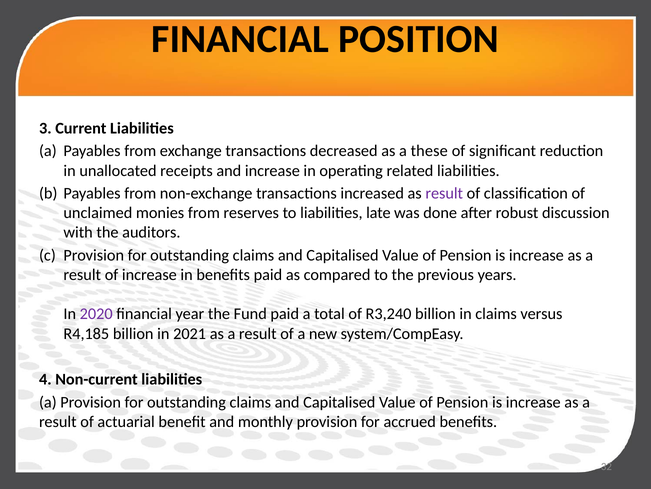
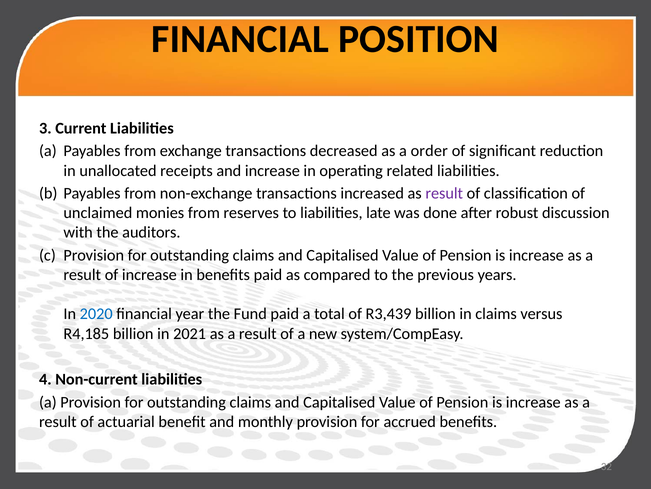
these: these -> order (429, 151)
2020 colour: purple -> blue (96, 314)
R3,240: R3,240 -> R3,439 (389, 314)
